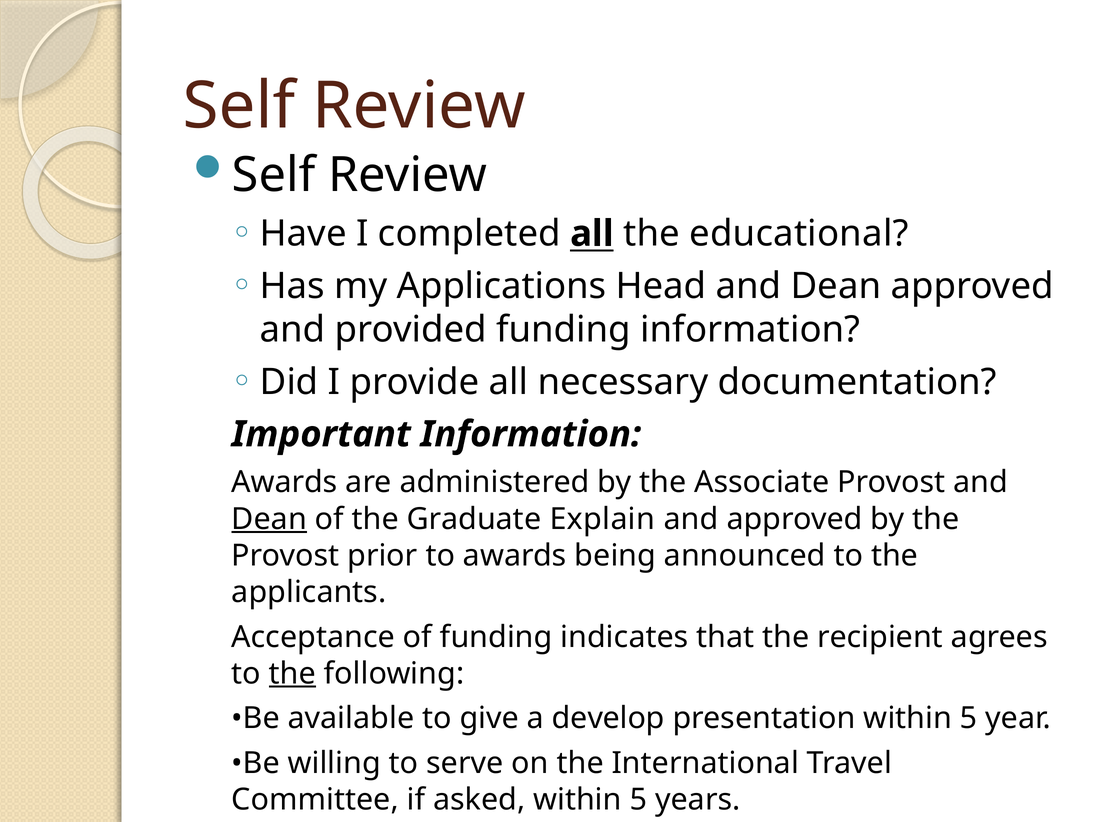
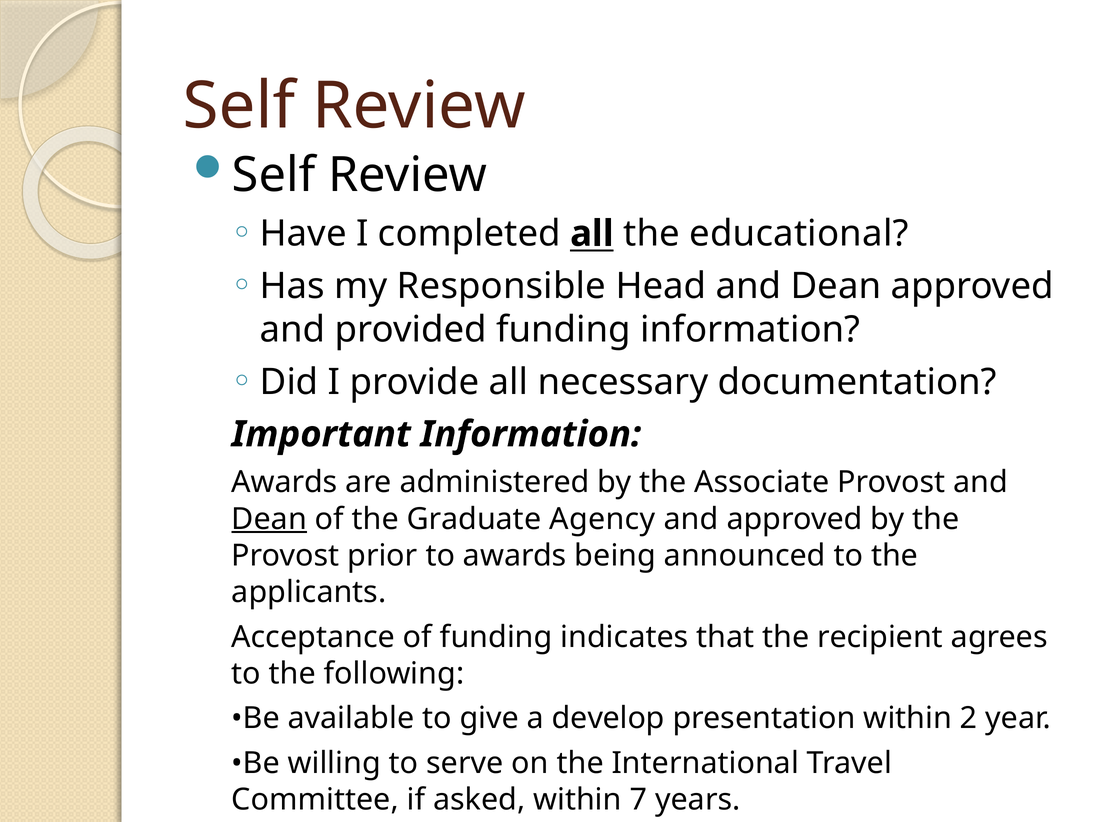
Applications: Applications -> Responsible (501, 286)
Explain: Explain -> Agency (602, 519)
the underline: present -> none (292, 674)
presentation within 5: 5 -> 2 (969, 719)
asked within 5: 5 -> 7 (638, 801)
